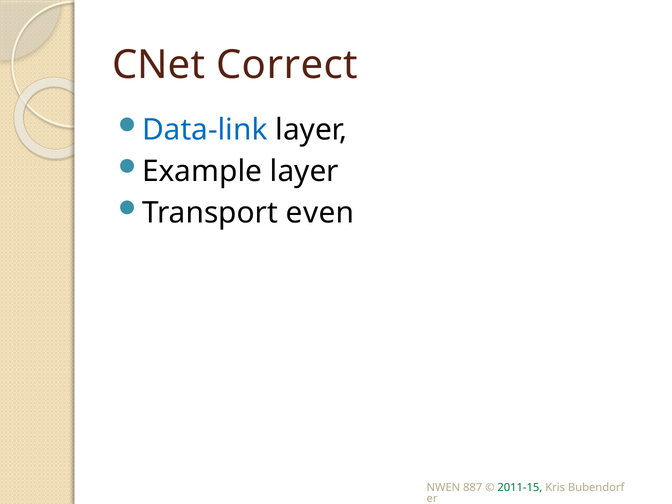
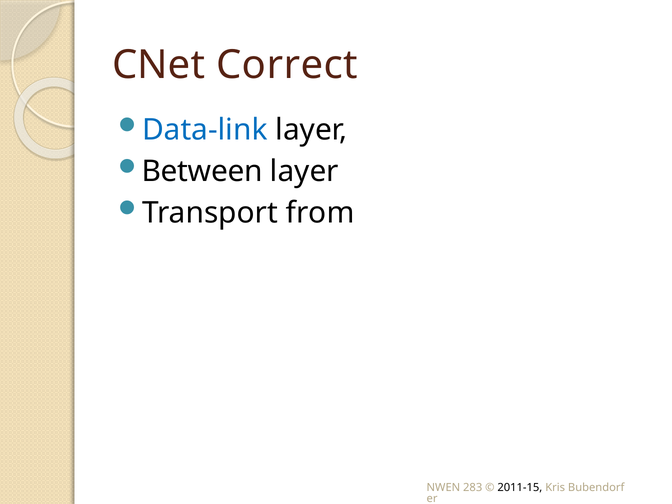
Example: Example -> Between (202, 171)
even: even -> from (320, 213)
887: 887 -> 283 (473, 487)
2011-15 colour: green -> black (520, 487)
